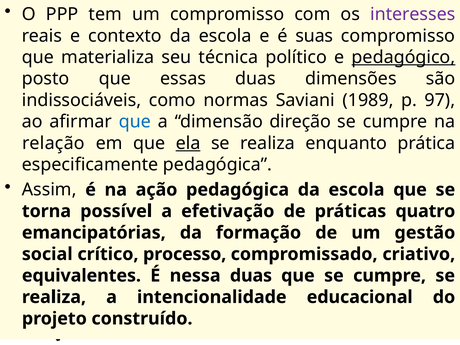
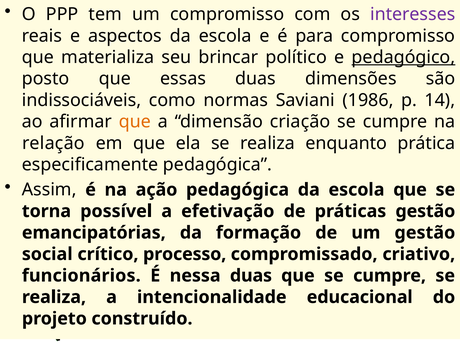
contexto: contexto -> aspectos (125, 36)
suas: suas -> para (314, 36)
técnica: técnica -> brincar (228, 57)
1989: 1989 -> 1986 (368, 100)
97: 97 -> 14 (440, 100)
que colour: blue -> orange (135, 122)
direção: direção -> criação (300, 122)
ela underline: present -> none (188, 143)
práticas quatro: quatro -> gestão (425, 211)
equivalentes: equivalentes -> funcionários (81, 276)
